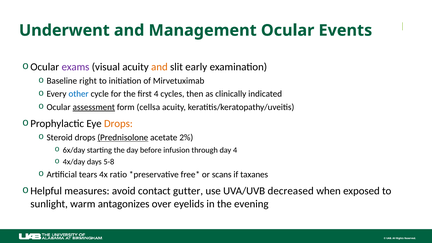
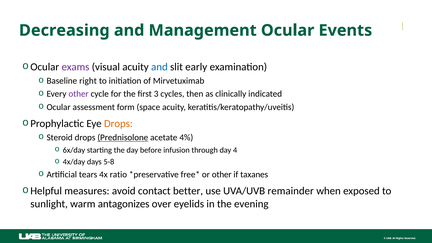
Underwent: Underwent -> Decreasing (64, 30)
and colour: orange -> blue (159, 67)
other colour: blue -> purple (79, 94)
first 4: 4 -> 3 (156, 94)
assessment underline: present -> none (94, 107)
cellsa: cellsa -> space (148, 107)
2%: 2% -> 4% (186, 138)
or scans: scans -> other (222, 175)
gutter: gutter -> better (188, 191)
decreased: decreased -> remainder (291, 191)
